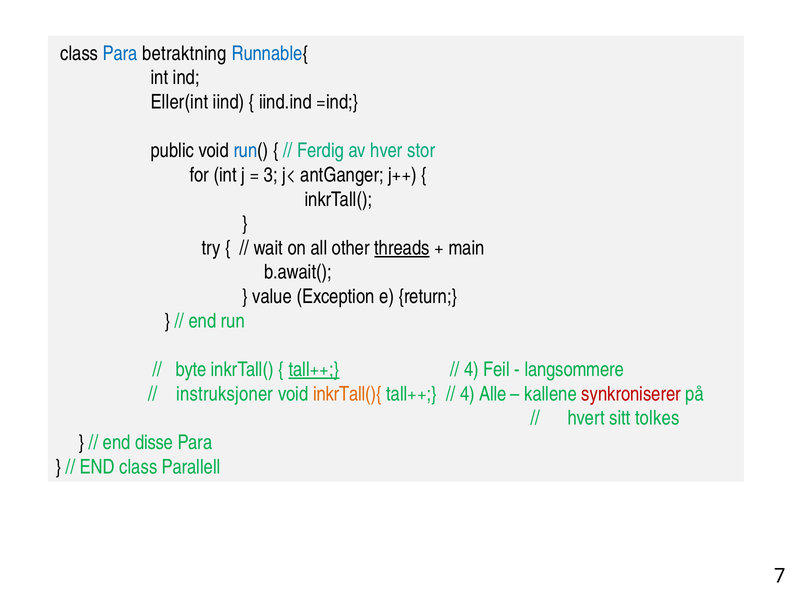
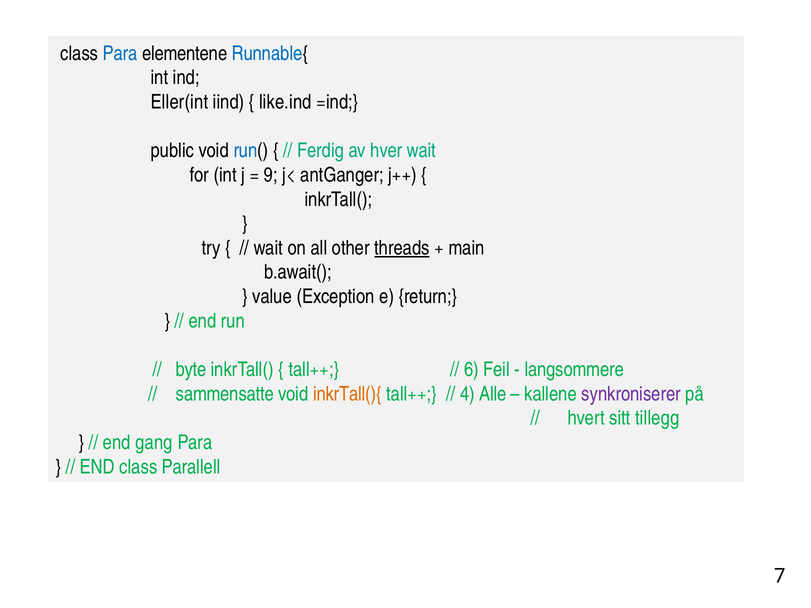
betraktning: betraktning -> elementene (185, 53)
iind.ind: iind.ind -> like.ind (285, 102)
hver stor: stor -> wait (421, 151)
3: 3 -> 9 (271, 175)
tall++ underline: present -> none (314, 370)
4: 4 -> 6 (471, 370)
instruksjoner: instruksjoner -> sammensatte (225, 394)
synkroniserer colour: red -> purple (631, 394)
tolkes: tolkes -> tillegg (657, 418)
disse: disse -> gang (154, 443)
